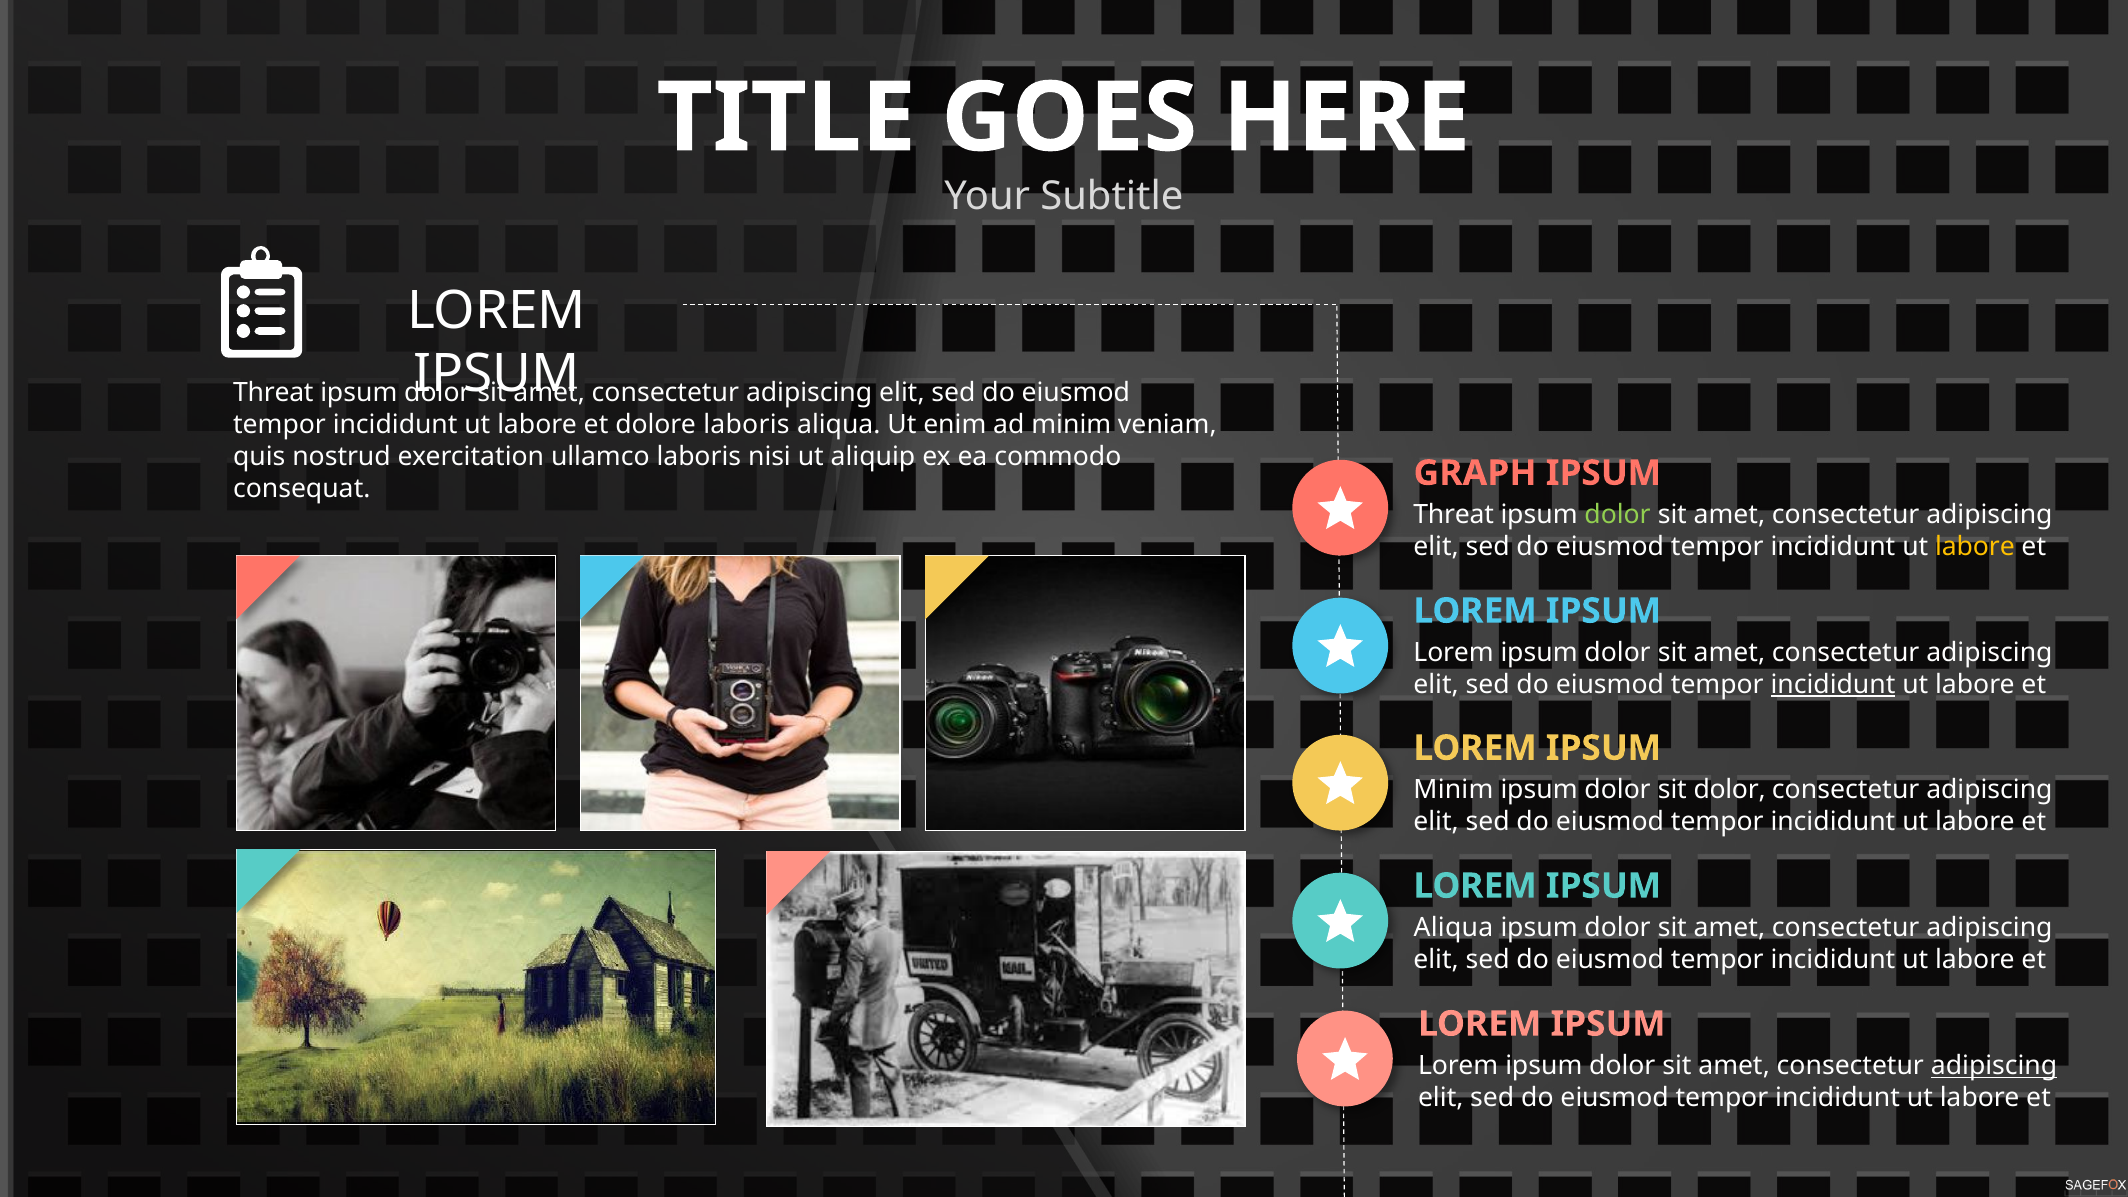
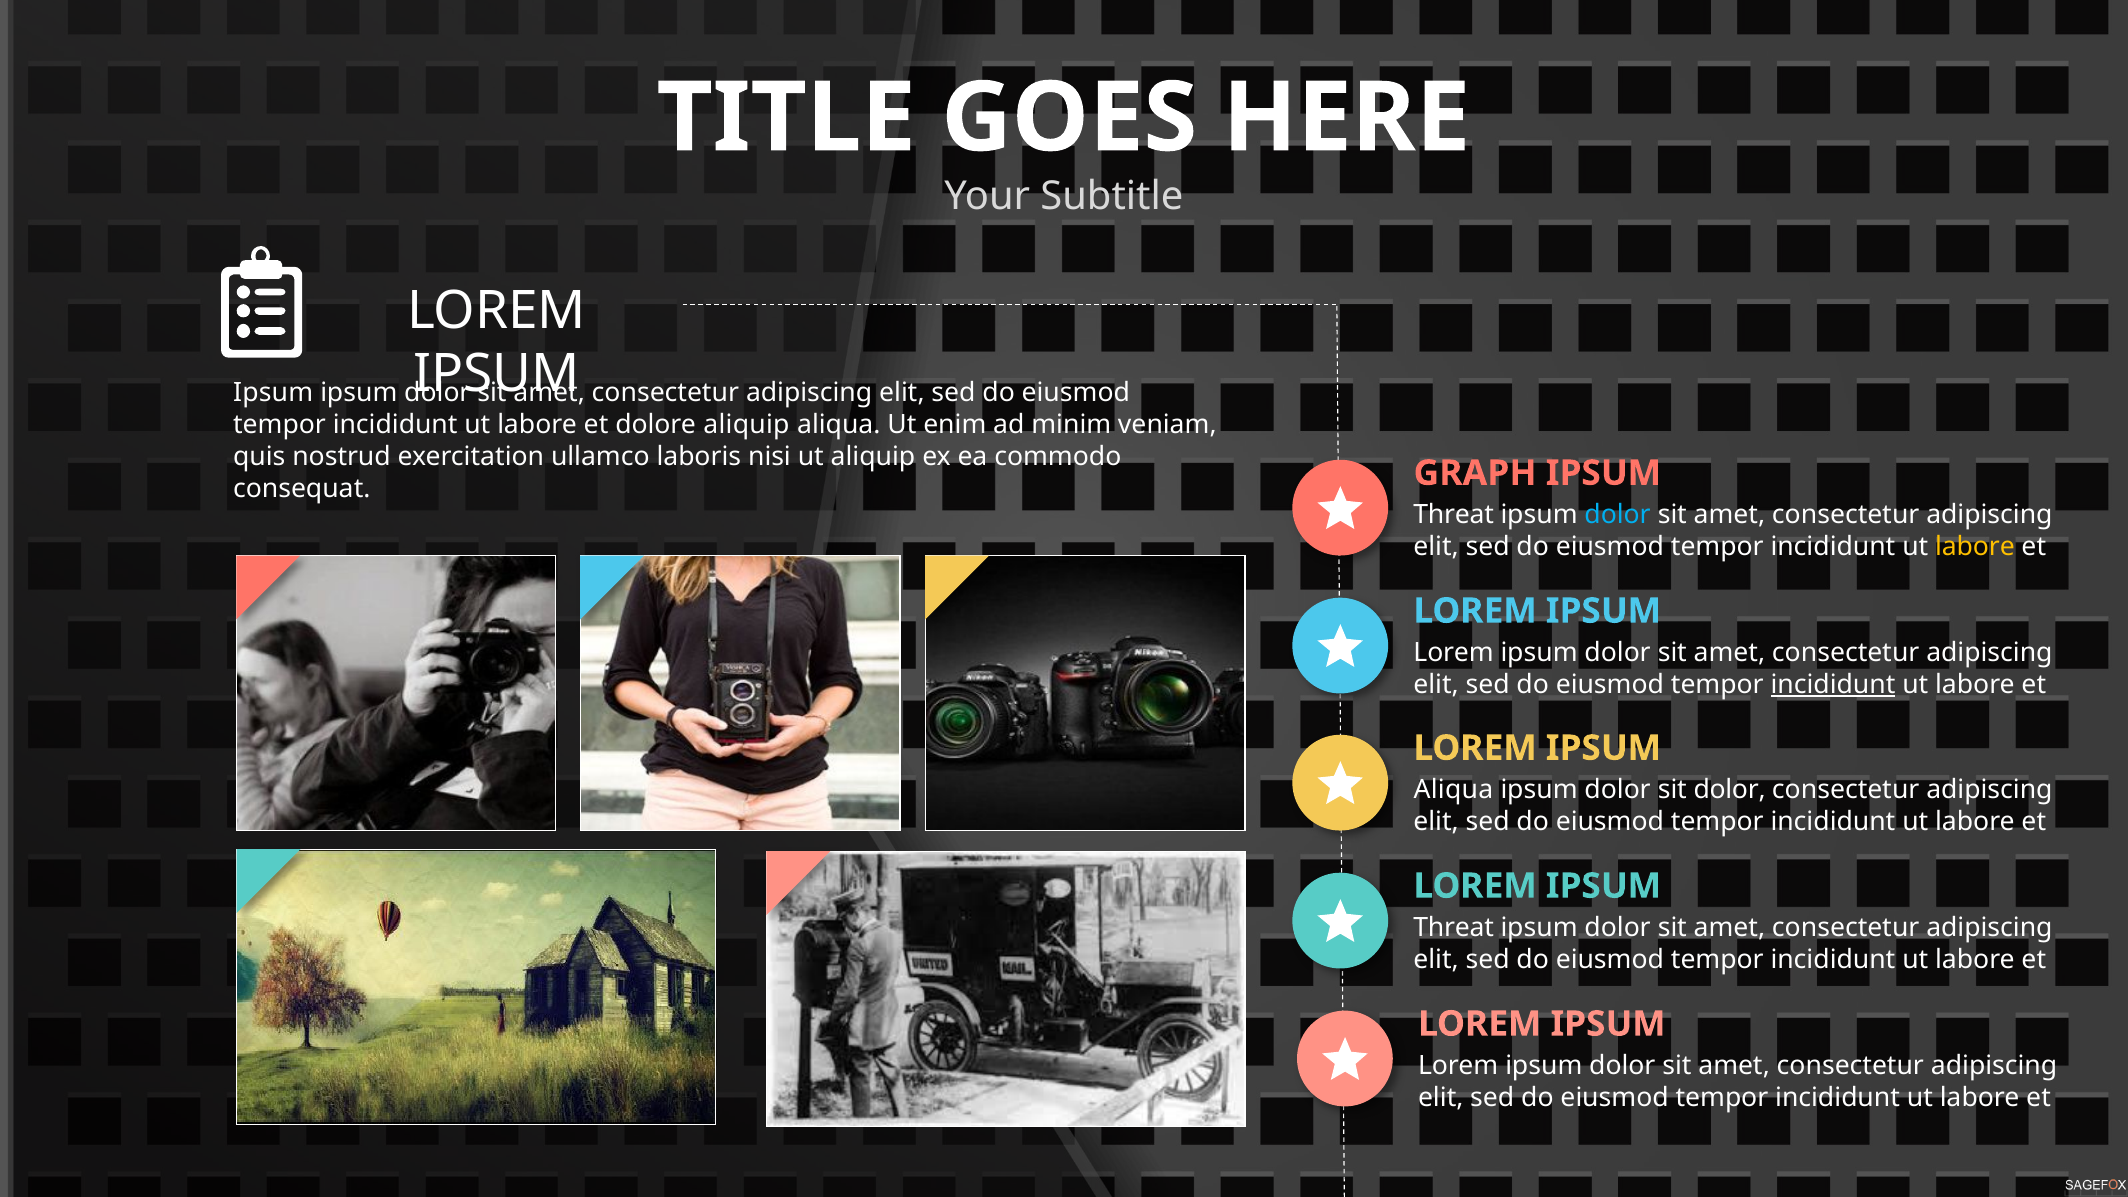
Threat: Threat -> Ipsum (273, 393)
dolore laboris: laboris -> aliquip (746, 425)
dolor colour: light green -> light blue (1618, 515)
Minim: Minim -> Aliqua (1453, 790)
Aliqua: Aliqua -> Threat (1454, 928)
adipiscing underline: present -> none (1994, 1066)
